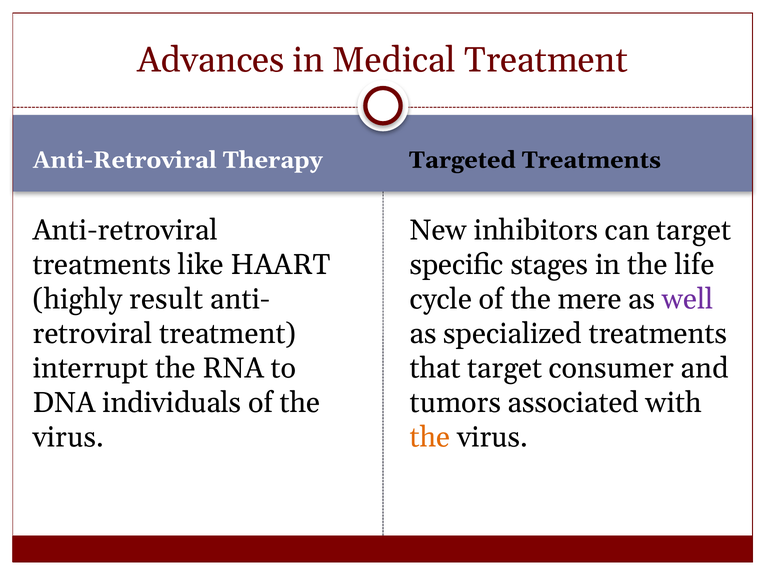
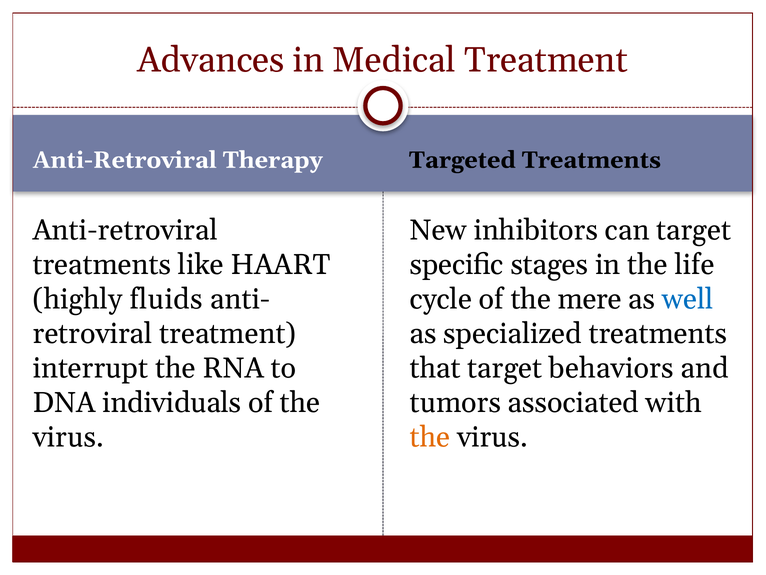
result: result -> fluids (166, 299)
well colour: purple -> blue (688, 299)
consumer: consumer -> behaviors (611, 368)
